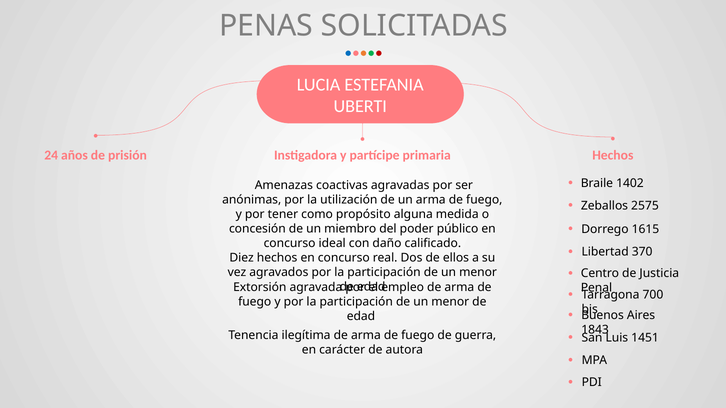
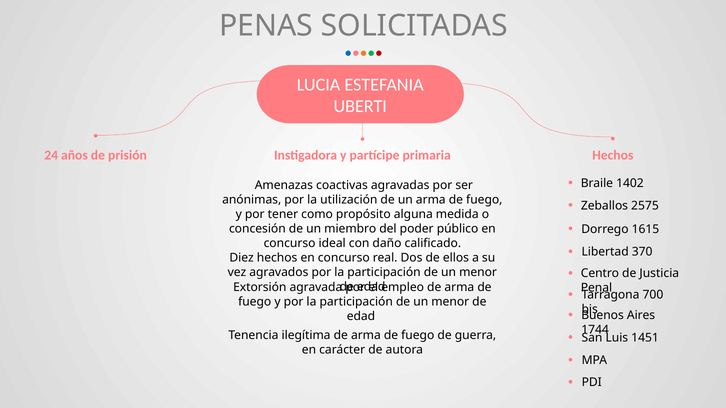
1843: 1843 -> 1744 (595, 330)
